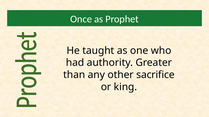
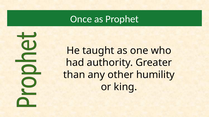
sacrifice: sacrifice -> humility (155, 75)
